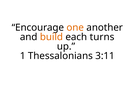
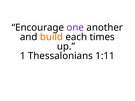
one colour: orange -> purple (75, 28)
turns: turns -> times (102, 37)
3:11: 3:11 -> 1:11 (105, 56)
